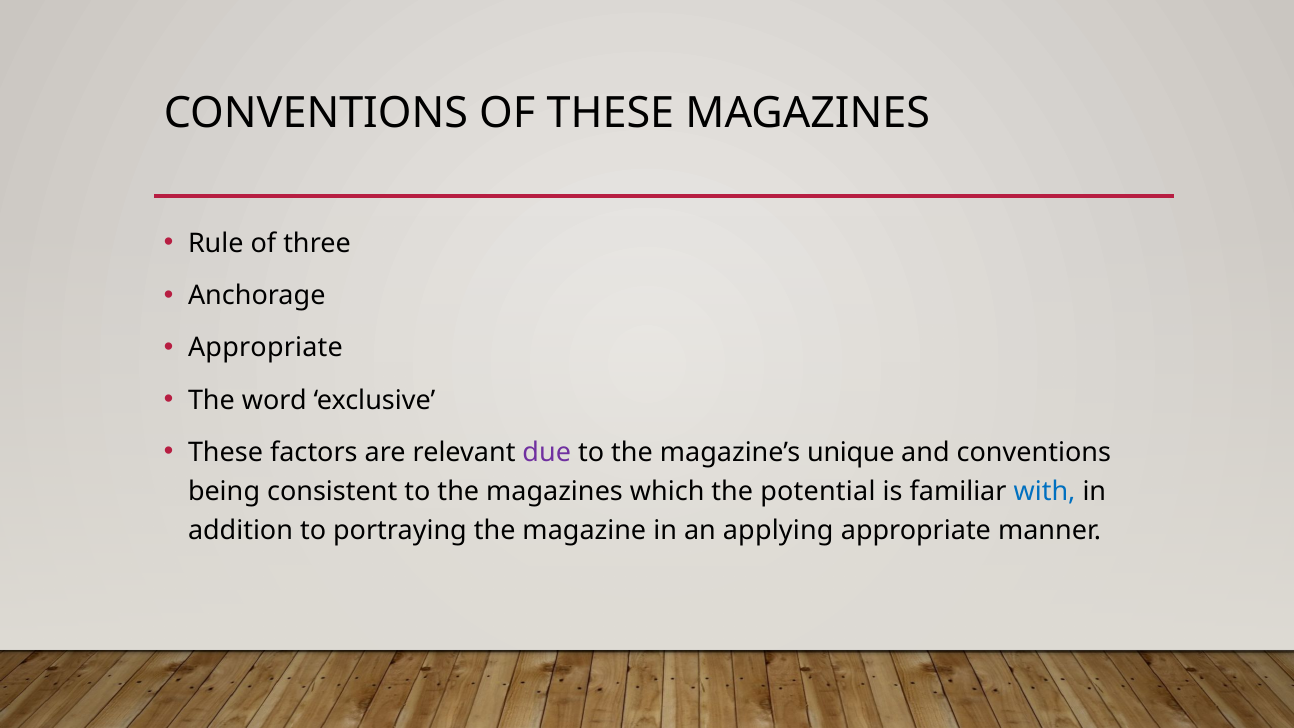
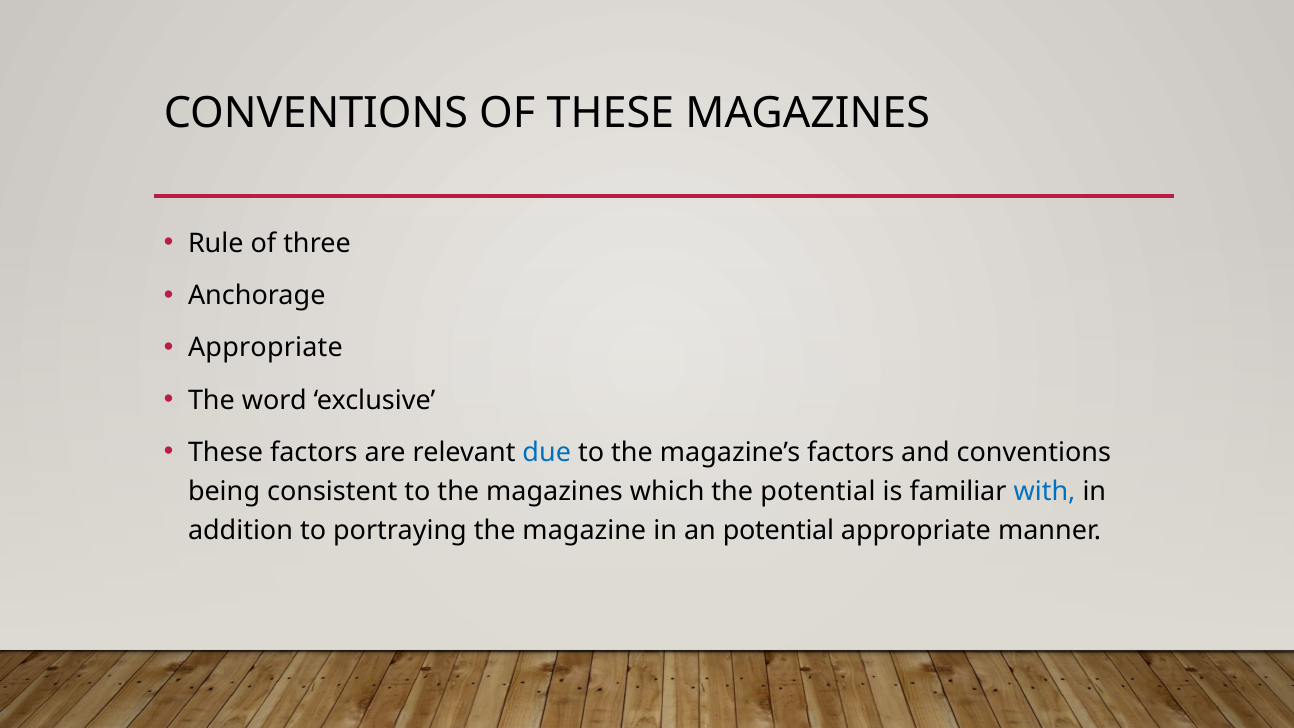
due colour: purple -> blue (547, 453)
magazine’s unique: unique -> factors (851, 453)
an applying: applying -> potential (778, 530)
